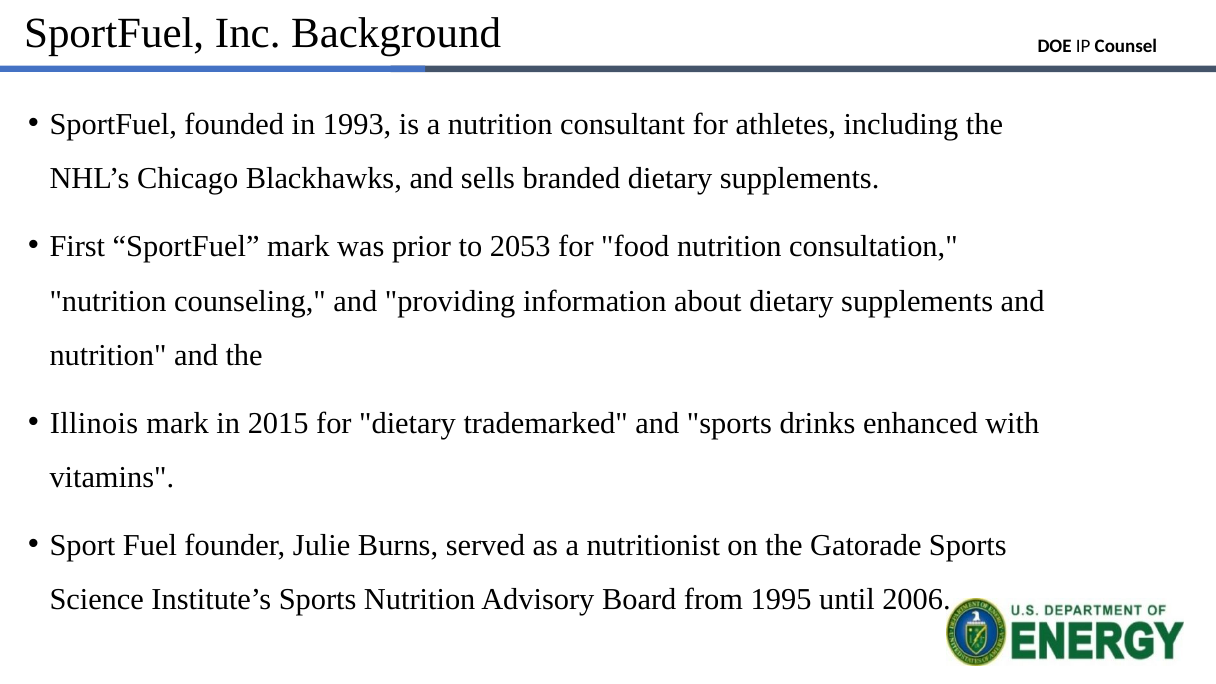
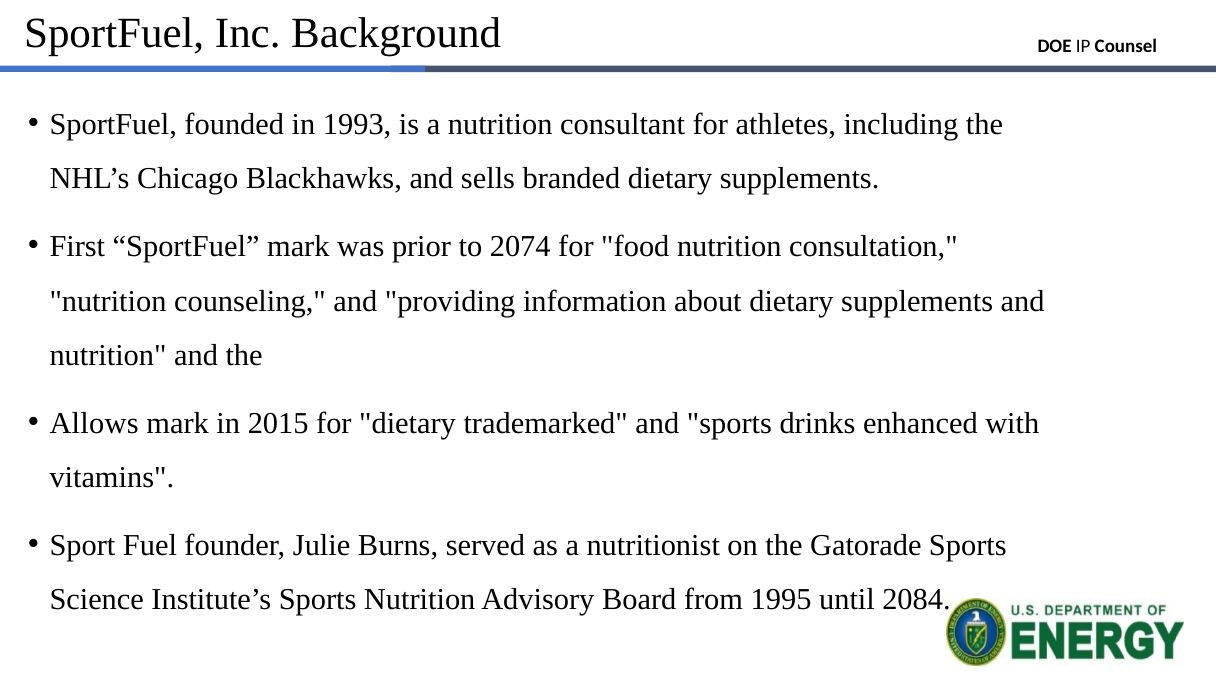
2053: 2053 -> 2074 (520, 246)
Illinois: Illinois -> Allows (94, 423)
2006: 2006 -> 2084 (917, 600)
